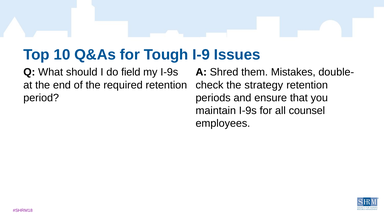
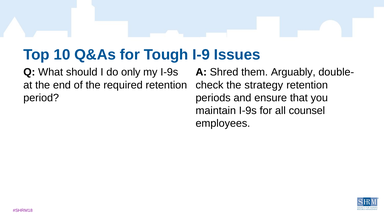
field: field -> only (131, 72)
Mistakes: Mistakes -> Arguably (293, 72)
